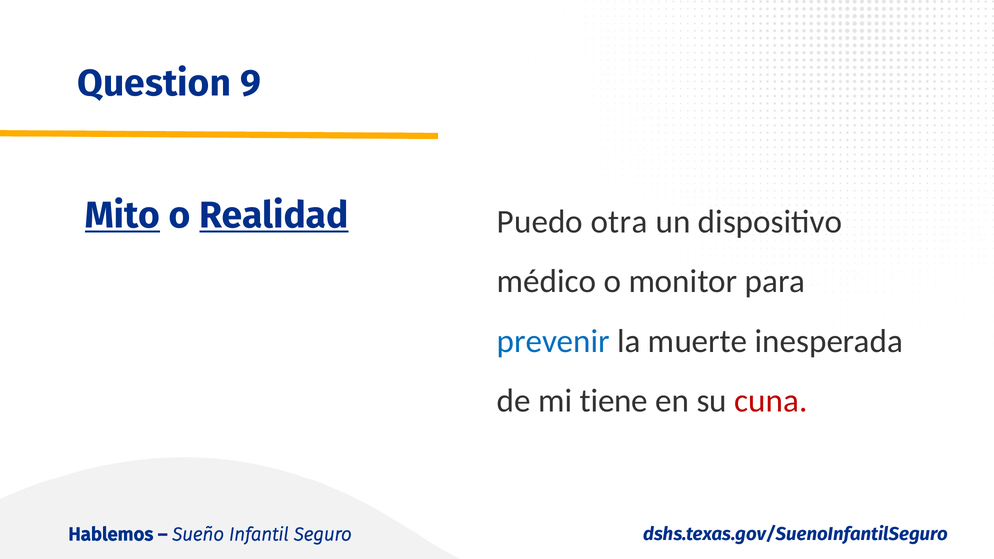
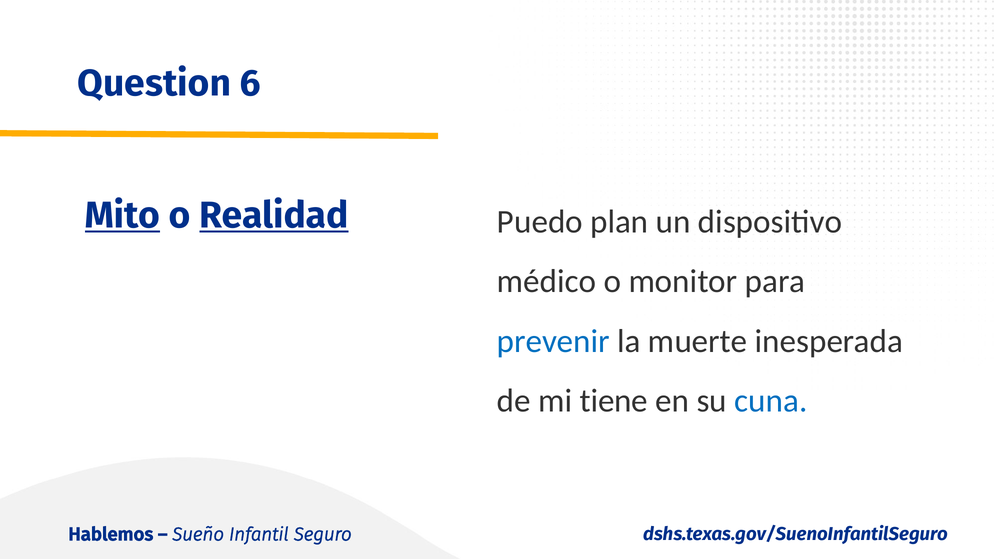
9: 9 -> 6 (250, 84)
otra: otra -> plan (619, 222)
cuna colour: red -> blue (771, 401)
